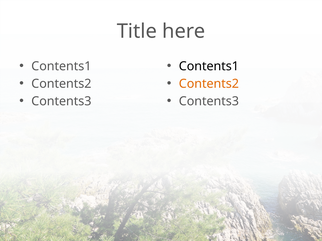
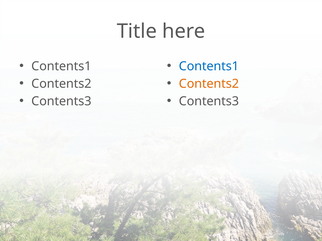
Contents1 colour: black -> blue (209, 66)
